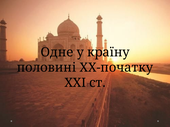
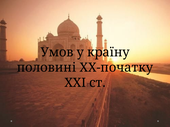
Одне: Одне -> Умов (57, 52)
